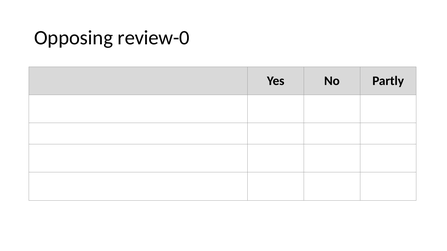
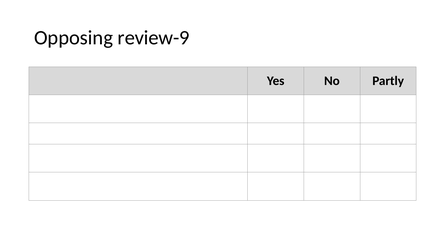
review-0: review-0 -> review-9 (154, 38)
